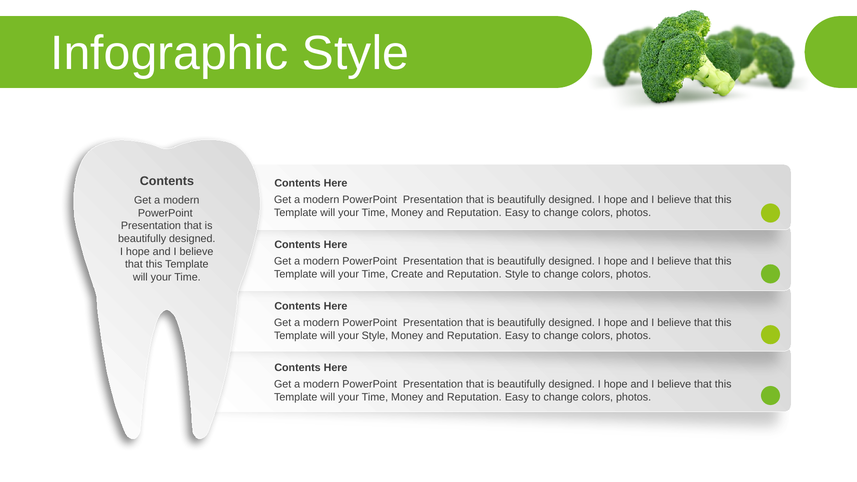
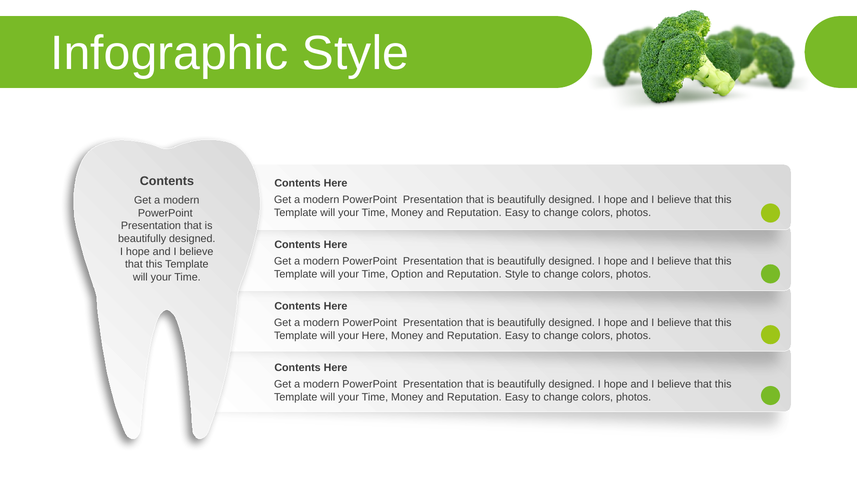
Create: Create -> Option (407, 274)
your Style: Style -> Here (375, 336)
